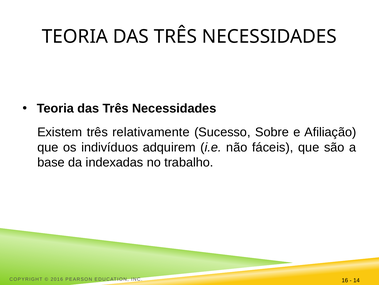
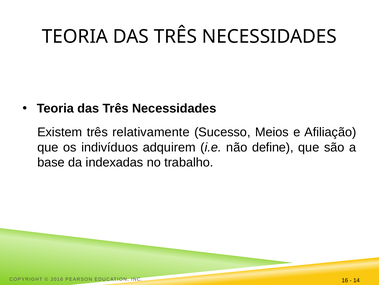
Sobre: Sobre -> Meios (272, 132)
fáceis: fáceis -> define (273, 147)
